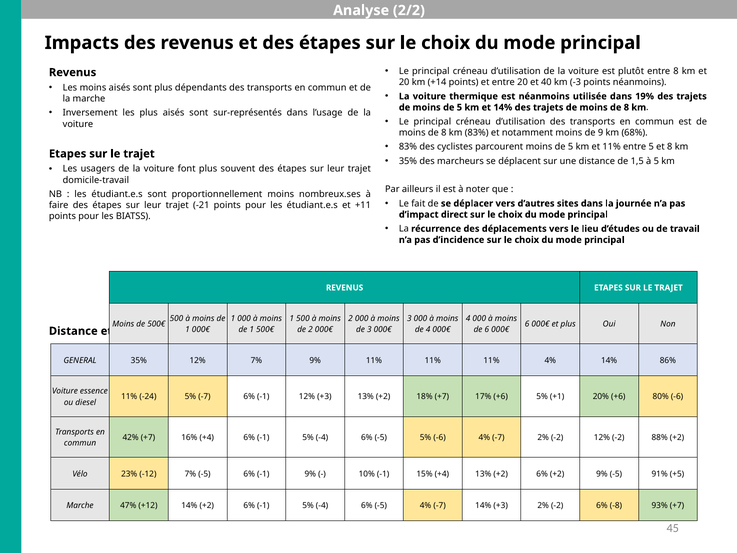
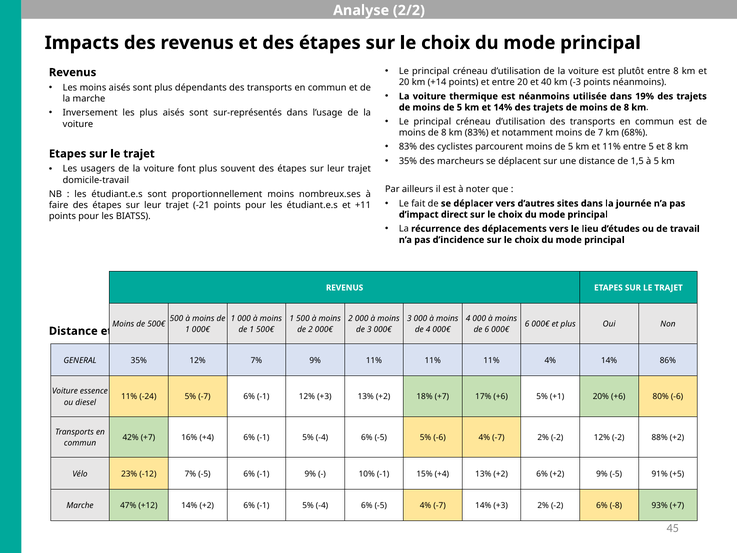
9: 9 -> 7 (601, 133)
